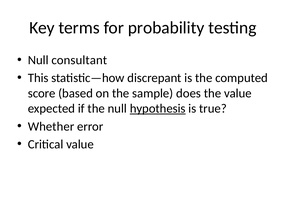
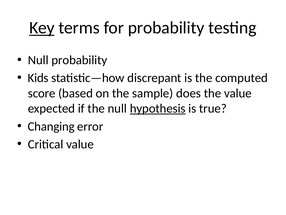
Key underline: none -> present (42, 28)
Null consultant: consultant -> probability (79, 60)
This: This -> Kids (38, 78)
Whether: Whether -> Changing (51, 126)
